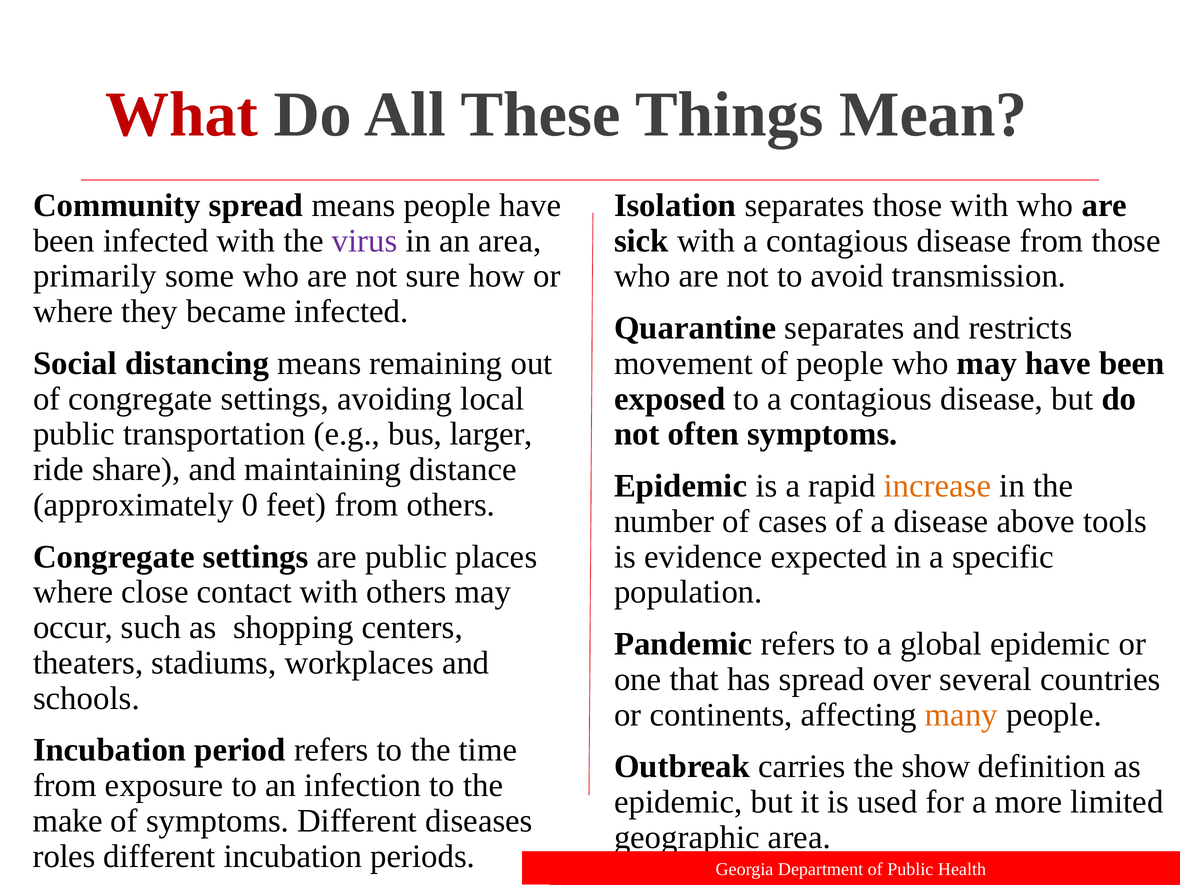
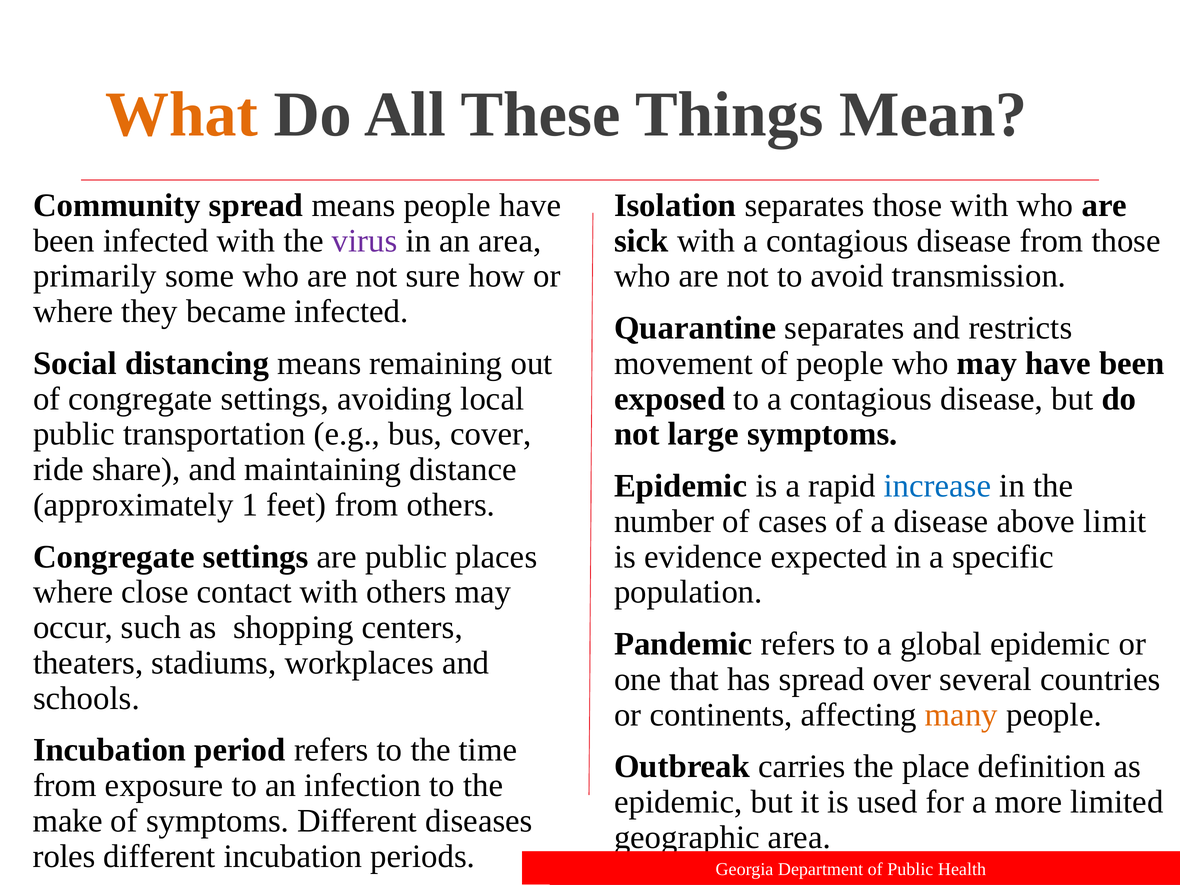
What colour: red -> orange (182, 114)
larger: larger -> cover (491, 434)
often: often -> large (703, 434)
increase colour: orange -> blue (937, 486)
0: 0 -> 1 (250, 505)
tools: tools -> limit (1115, 521)
show: show -> place (936, 767)
